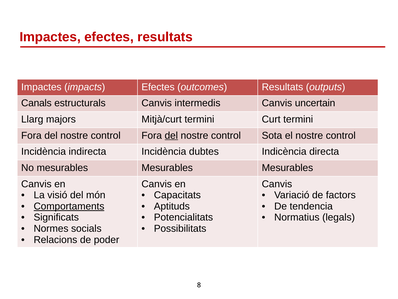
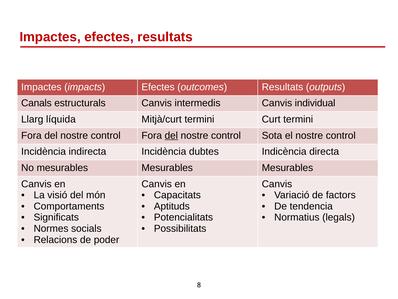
uncertain: uncertain -> individual (315, 103)
majors: majors -> líquida (61, 119)
Comportaments underline: present -> none (69, 206)
